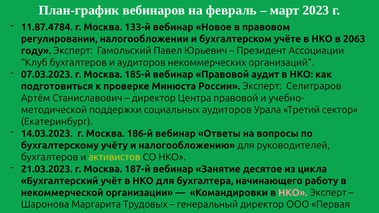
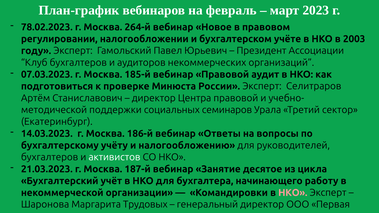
11.87.4784: 11.87.4784 -> 78.02.2023 (47, 27)
133-й: 133-й -> 264-й (138, 27)
2063: 2063 -> 2003 (354, 39)
социальных аудиторов: аудиторов -> семинаров (227, 110)
активистов colour: yellow -> white (114, 157)
